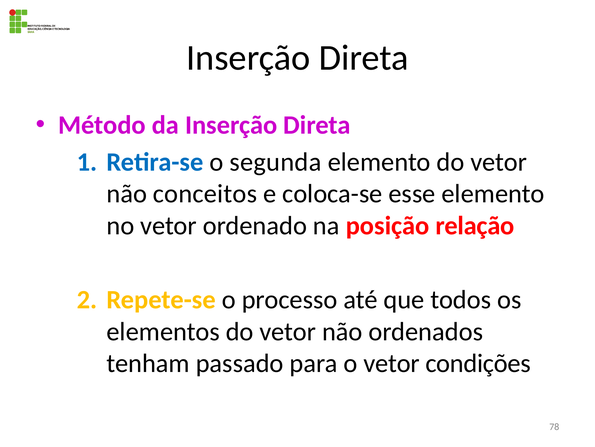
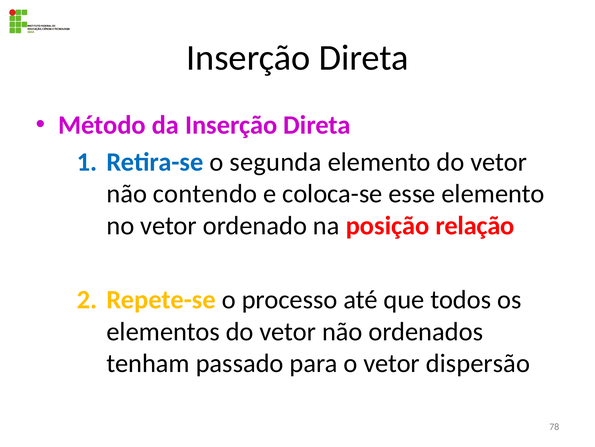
conceitos: conceitos -> contendo (205, 194)
condições: condições -> dispersão (478, 363)
